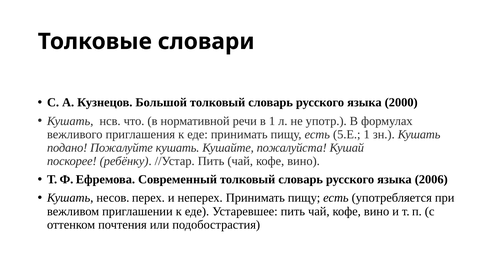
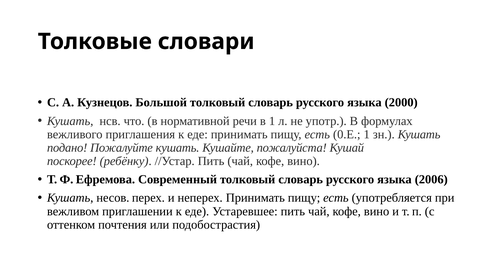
5.Е: 5.Е -> 0.Е (347, 134)
